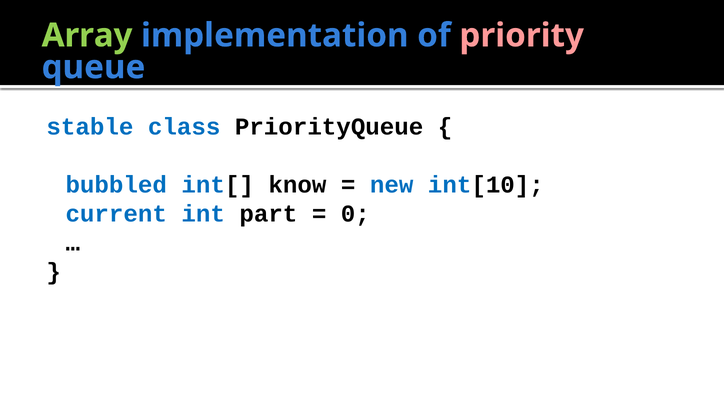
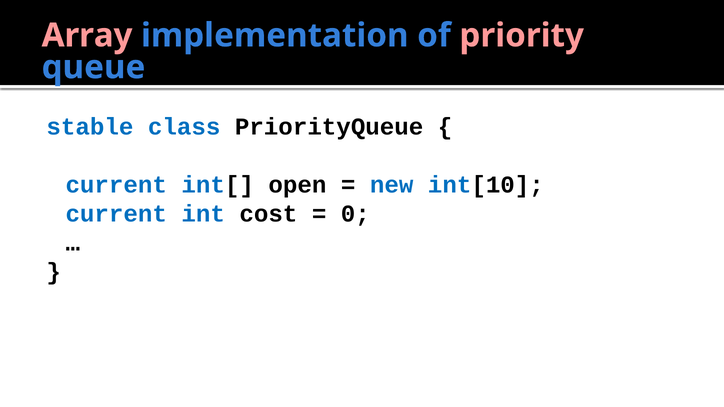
Array colour: light green -> pink (87, 35)
bubbled: bubbled -> current (116, 185)
know: know -> open (297, 185)
part: part -> cost (268, 214)
